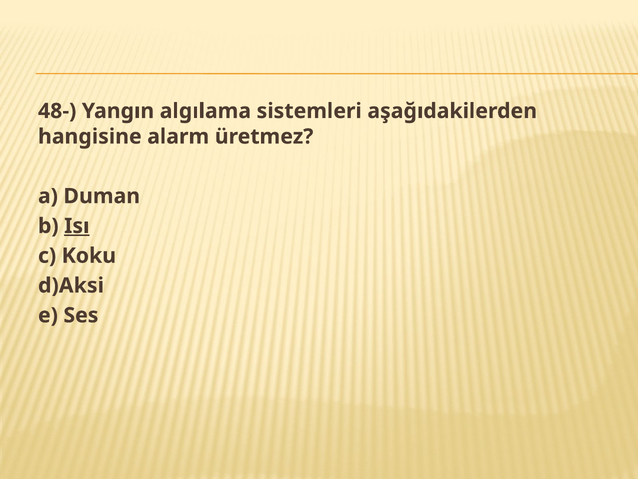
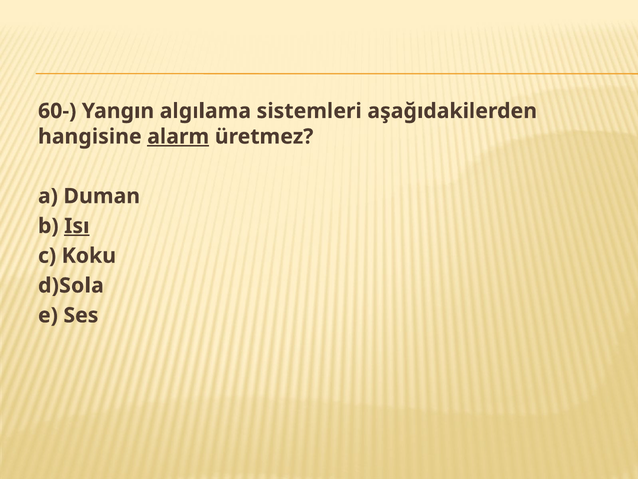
48-: 48- -> 60- (57, 111)
alarm underline: none -> present (178, 136)
d)Aksi: d)Aksi -> d)Sola (71, 285)
